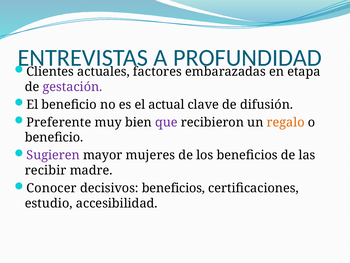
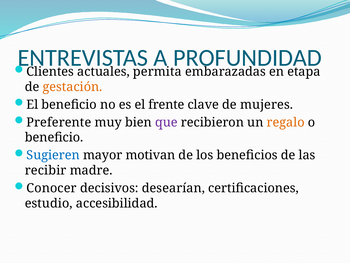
factores: factores -> permita (157, 71)
gestación colour: purple -> orange (73, 87)
actual: actual -> frente (166, 104)
difusión: difusión -> mujeres (267, 104)
Sugieren colour: purple -> blue (53, 155)
mujeres: mujeres -> motivan (150, 155)
decisivos beneficios: beneficios -> desearían (173, 188)
